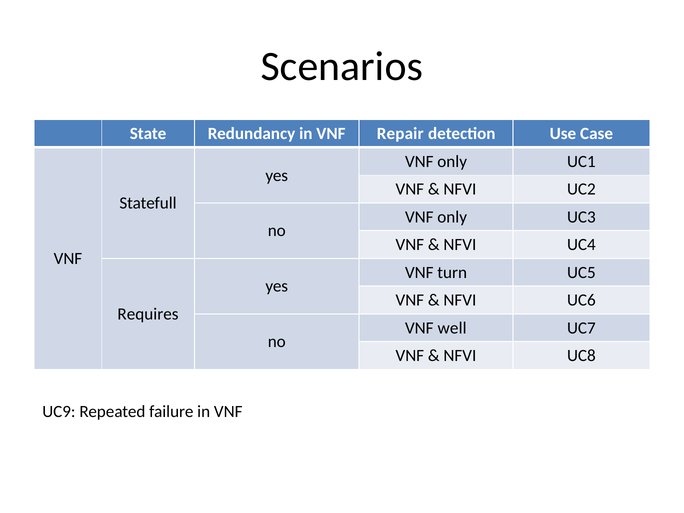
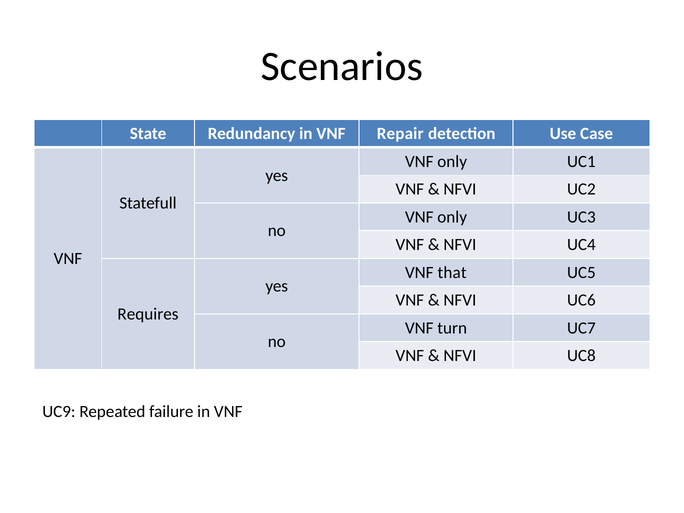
turn: turn -> that (452, 272)
well: well -> turn (452, 328)
